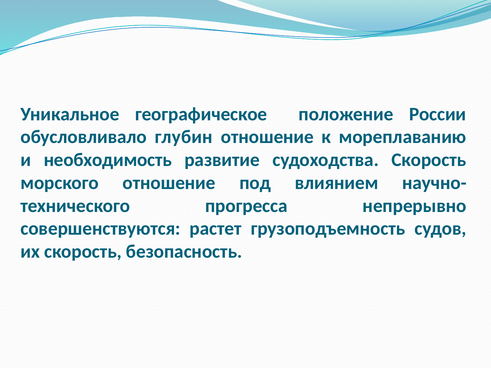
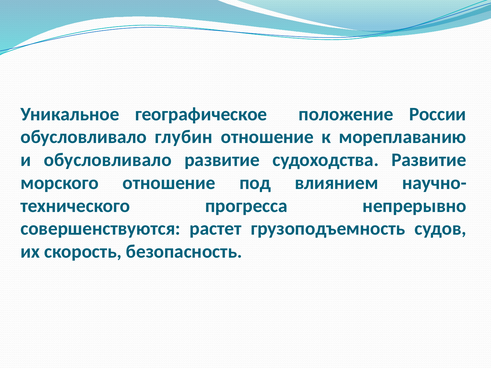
и необходимость: необходимость -> обусловливало (108, 160)
судоходства Скорость: Скорость -> Развитие (429, 160)
